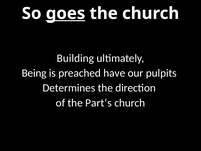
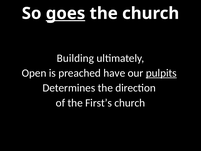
Being: Being -> Open (34, 73)
pulpits underline: none -> present (161, 73)
Part’s: Part’s -> First’s (99, 103)
